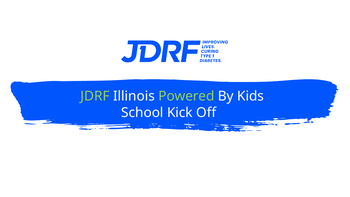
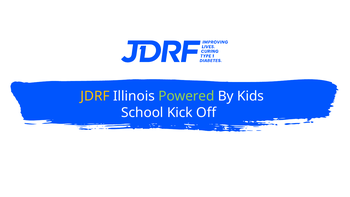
JDRF colour: light green -> yellow (95, 96)
